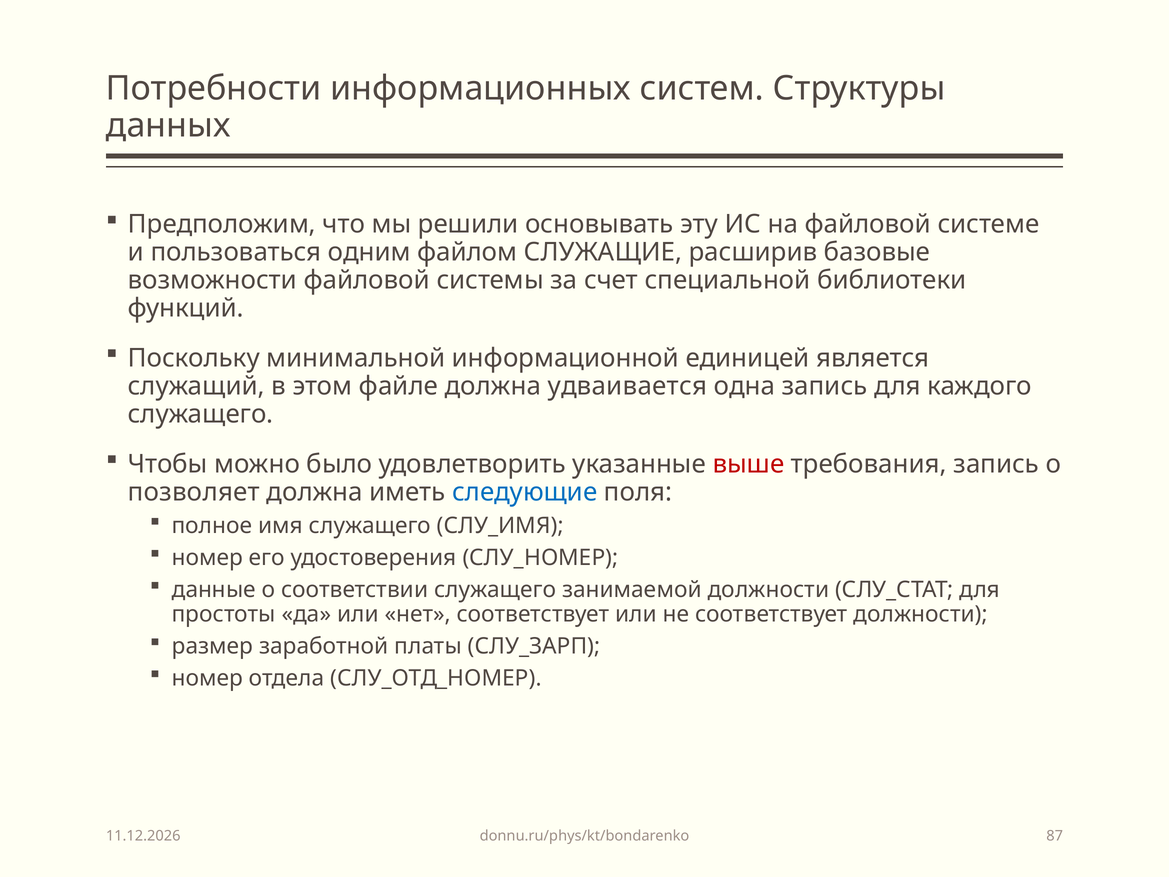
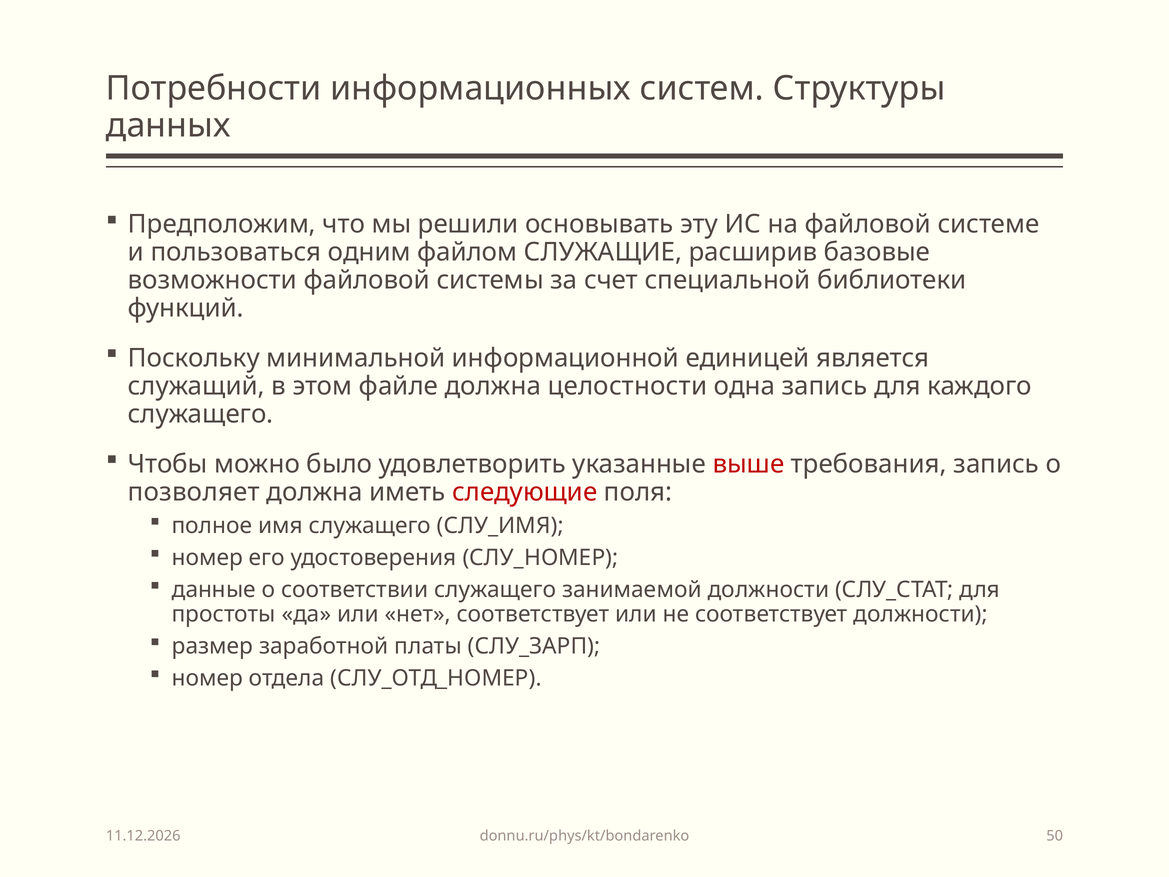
удваивается: удваивается -> целостности (627, 386)
следующие colour: blue -> red (525, 492)
87: 87 -> 50 (1055, 836)
